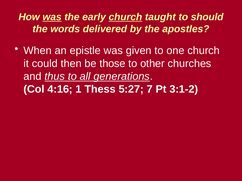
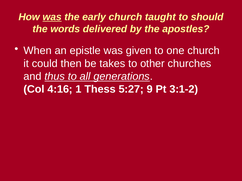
church underline: present -> none (125, 17)
those: those -> takes (112, 64)
7: 7 -> 9 (150, 89)
